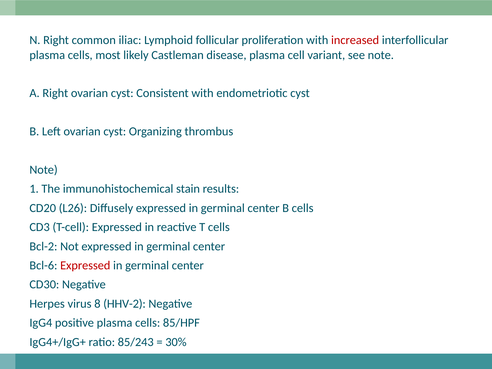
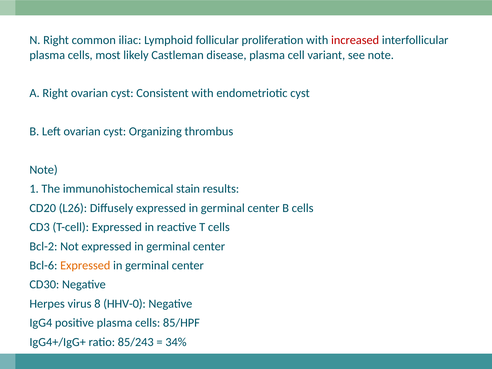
Expressed colour: red -> orange (85, 265)
HHV-2: HHV-2 -> HHV-0 (125, 304)
30%: 30% -> 34% (176, 342)
